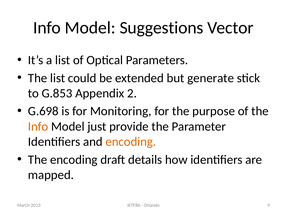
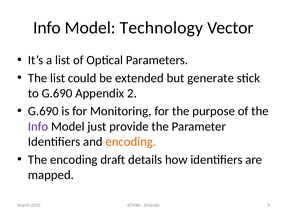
Suggestions: Suggestions -> Technology (161, 28)
to G.853: G.853 -> G.690 (57, 93)
G.698: G.698 -> G.690 (43, 111)
Info colour: orange -> purple (38, 127)
